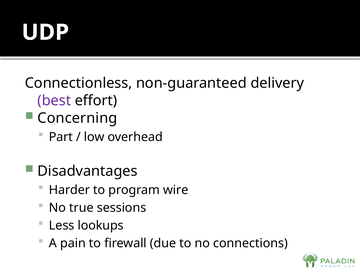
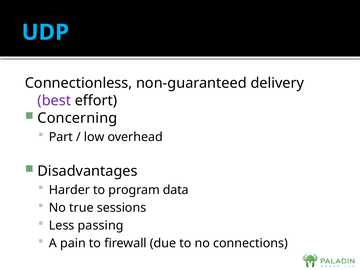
UDP colour: white -> light blue (45, 32)
wire: wire -> data (176, 190)
lookups: lookups -> passing (101, 225)
